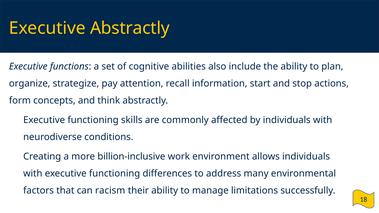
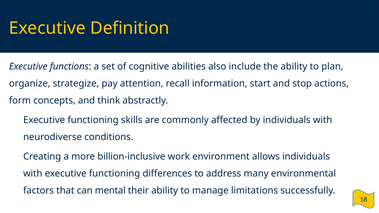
Executive Abstractly: Abstractly -> Definition (130, 28)
racism: racism -> mental (110, 191)
